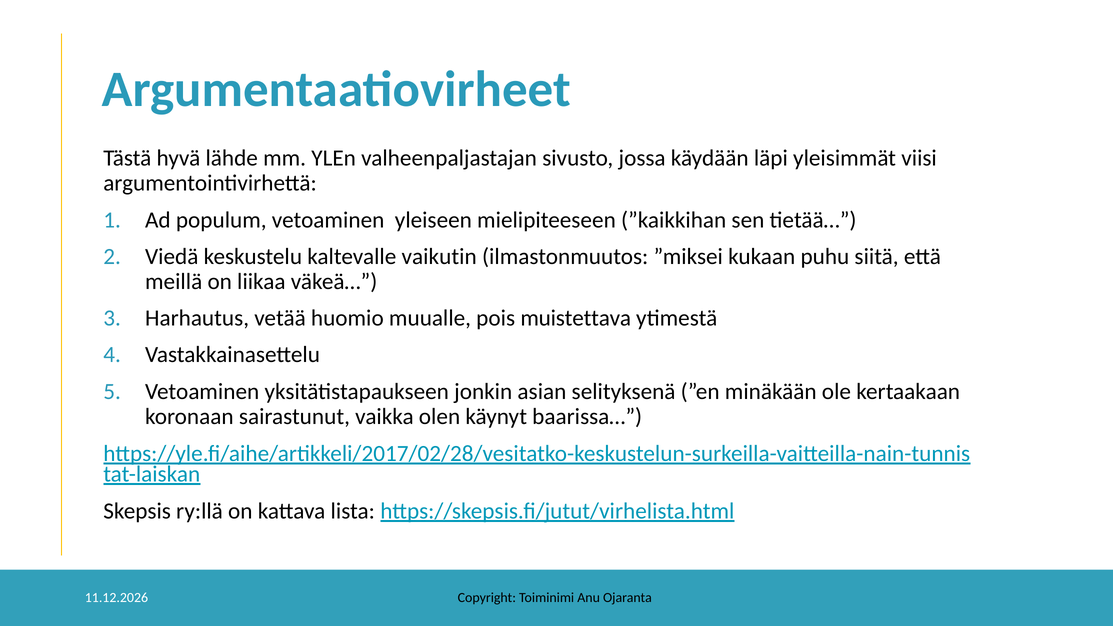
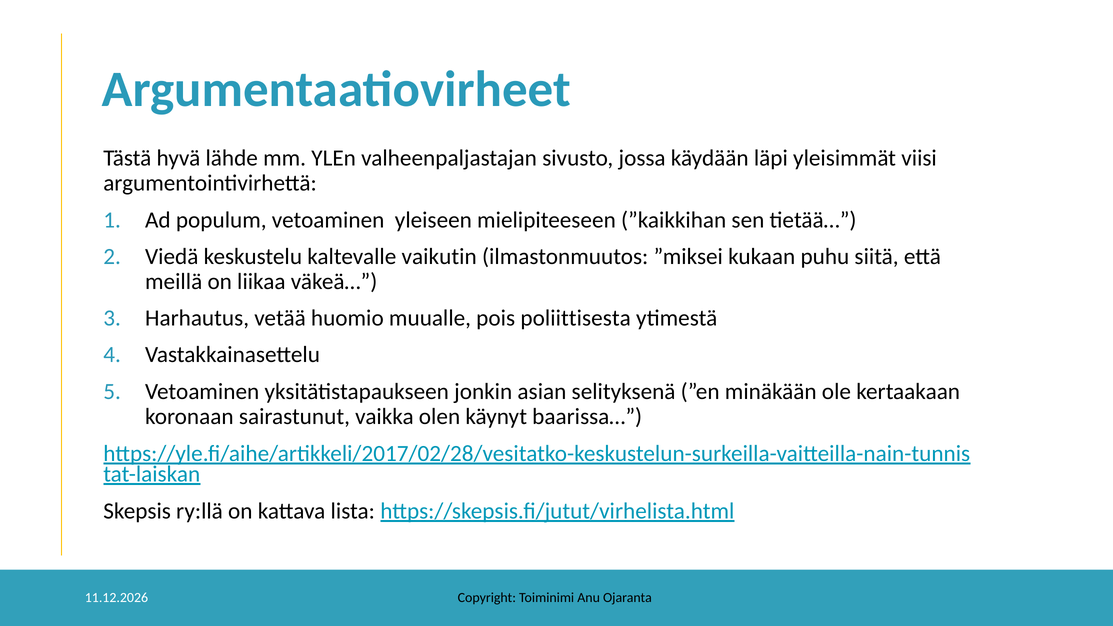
muistettava: muistettava -> poliittisesta (576, 318)
